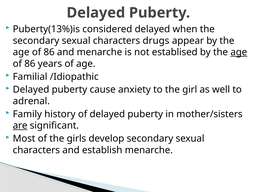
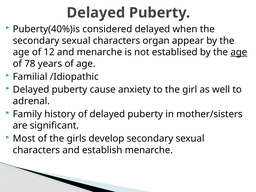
Puberty(13%)is: Puberty(13%)is -> Puberty(40%)is (46, 29)
drugs: drugs -> organ (156, 41)
86: 86 -> 12 (49, 52)
86: 86 -> 78 (30, 64)
are underline: present -> none (20, 126)
